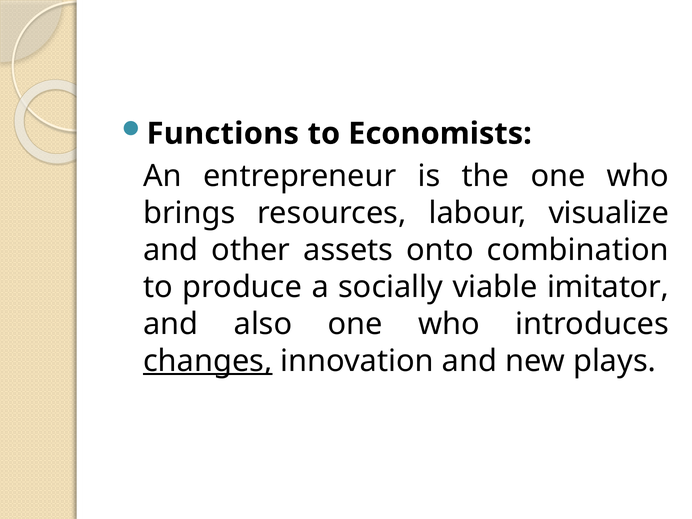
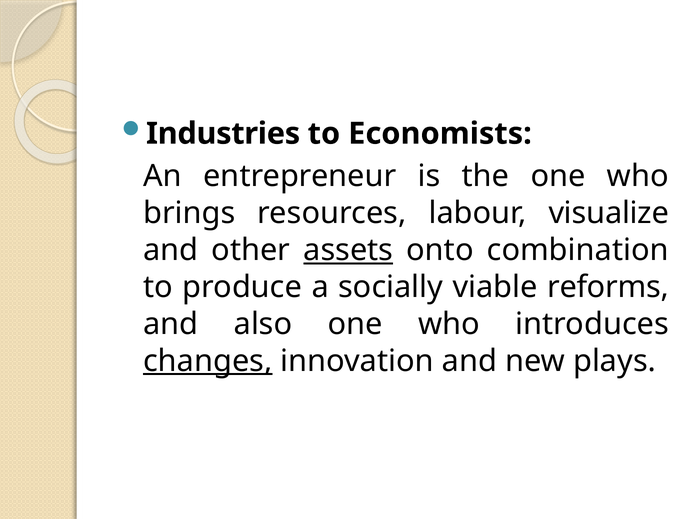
Functions: Functions -> Industries (223, 134)
assets underline: none -> present (348, 250)
imitator: imitator -> reforms (608, 287)
